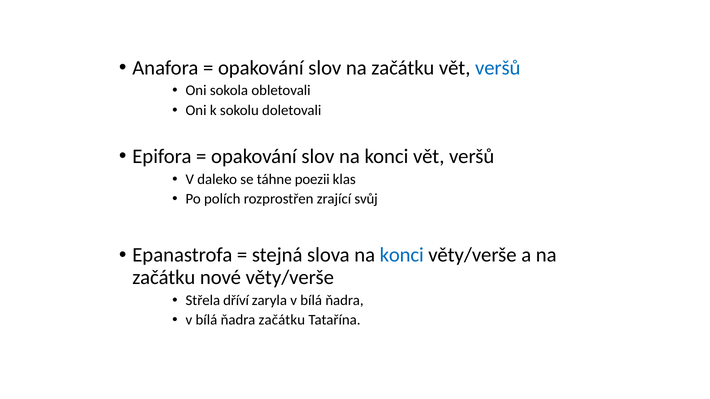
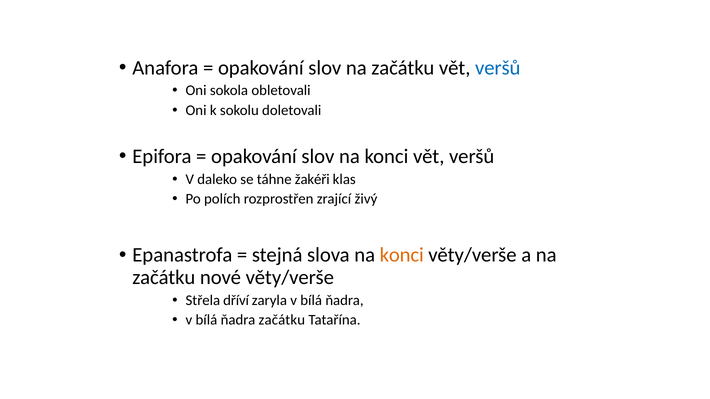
poezii: poezii -> žakéři (312, 179)
svůj: svůj -> živý (366, 199)
konci colour: blue -> orange (402, 255)
